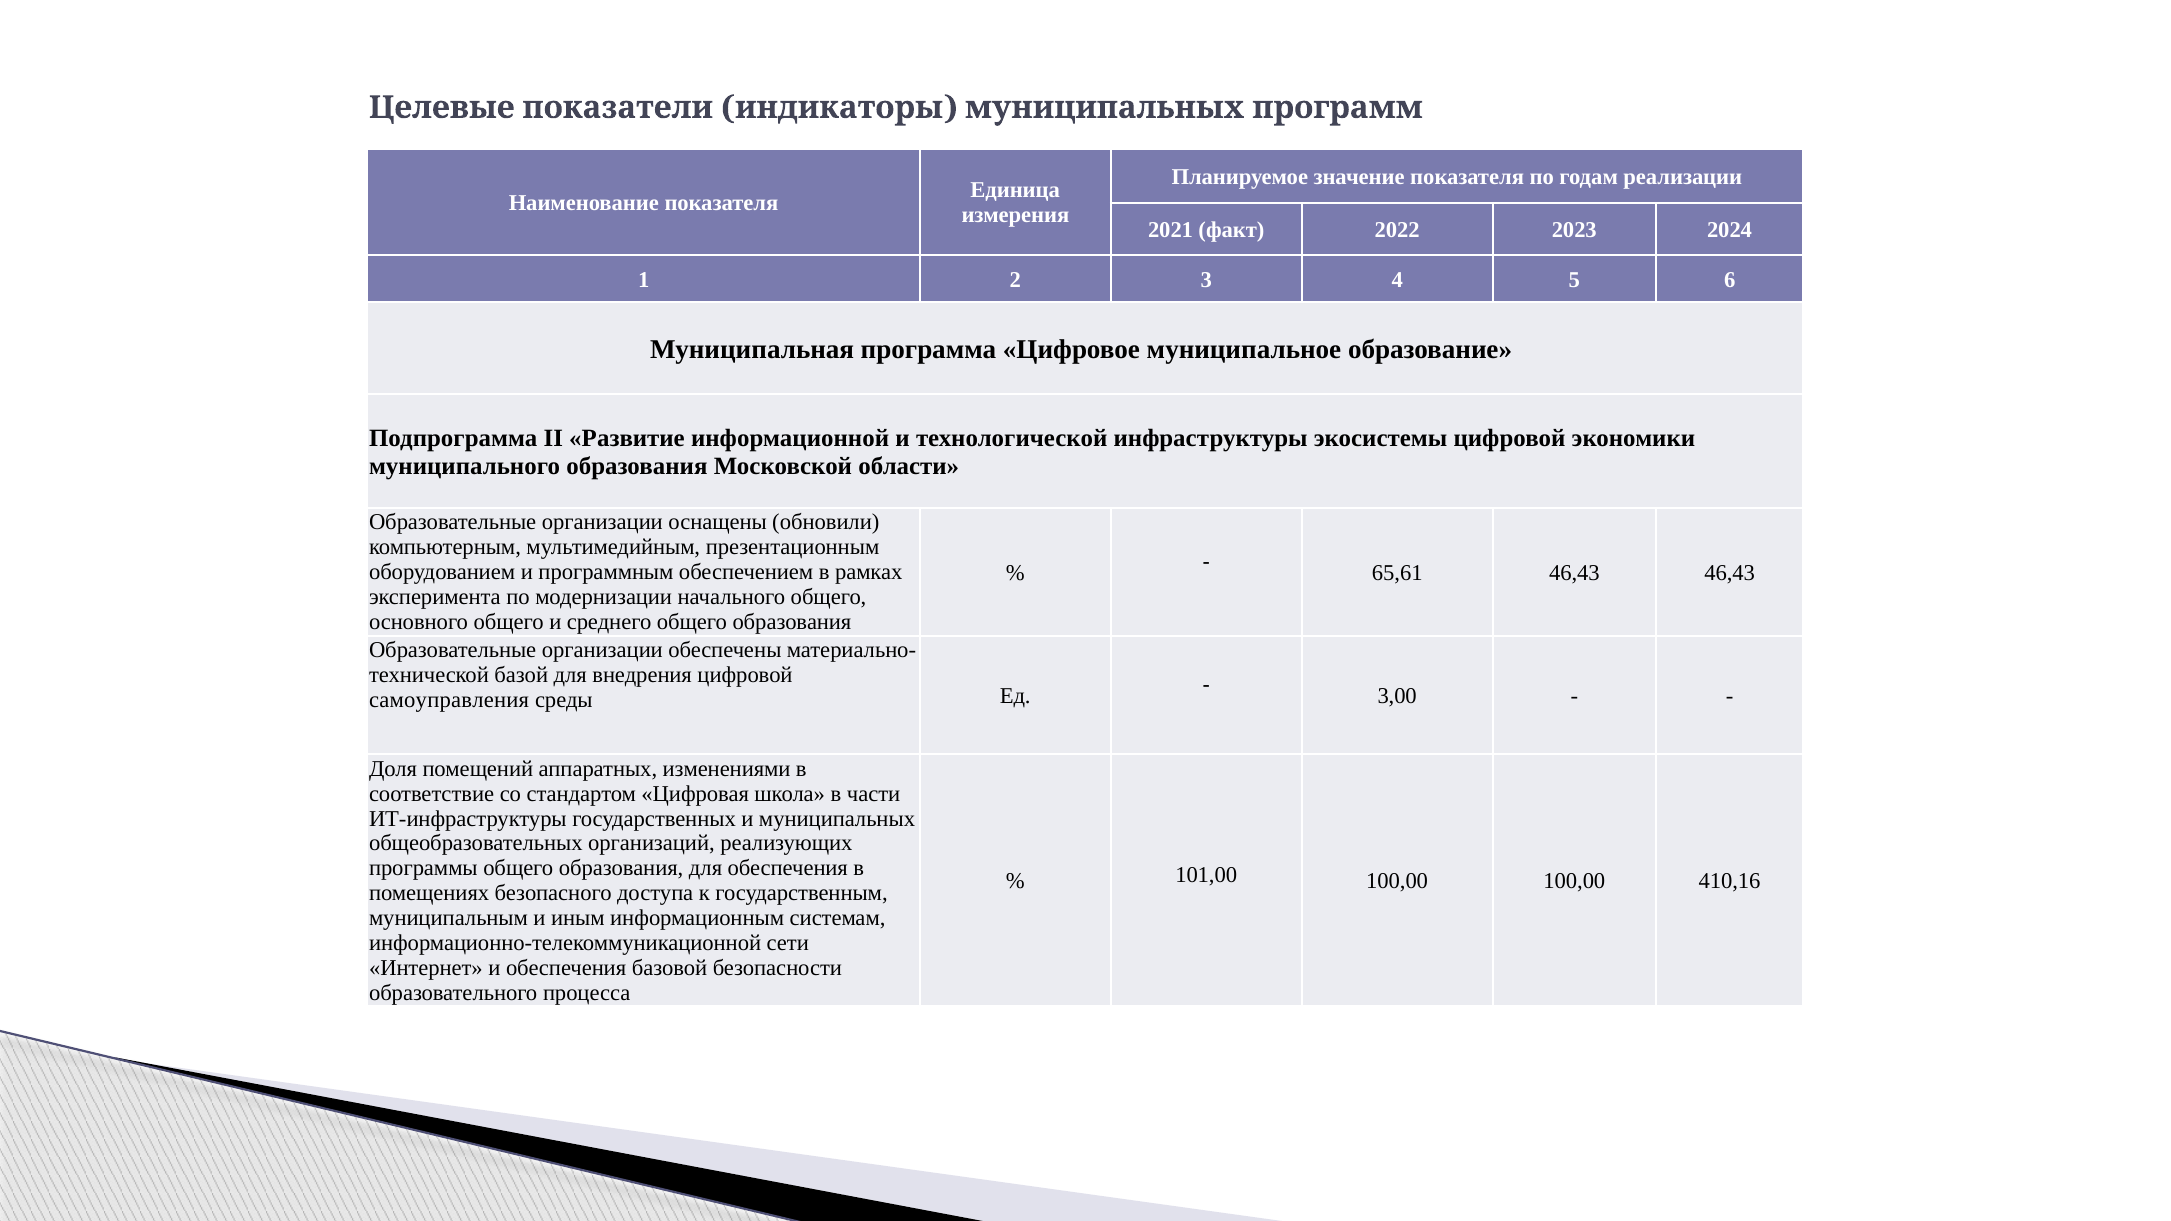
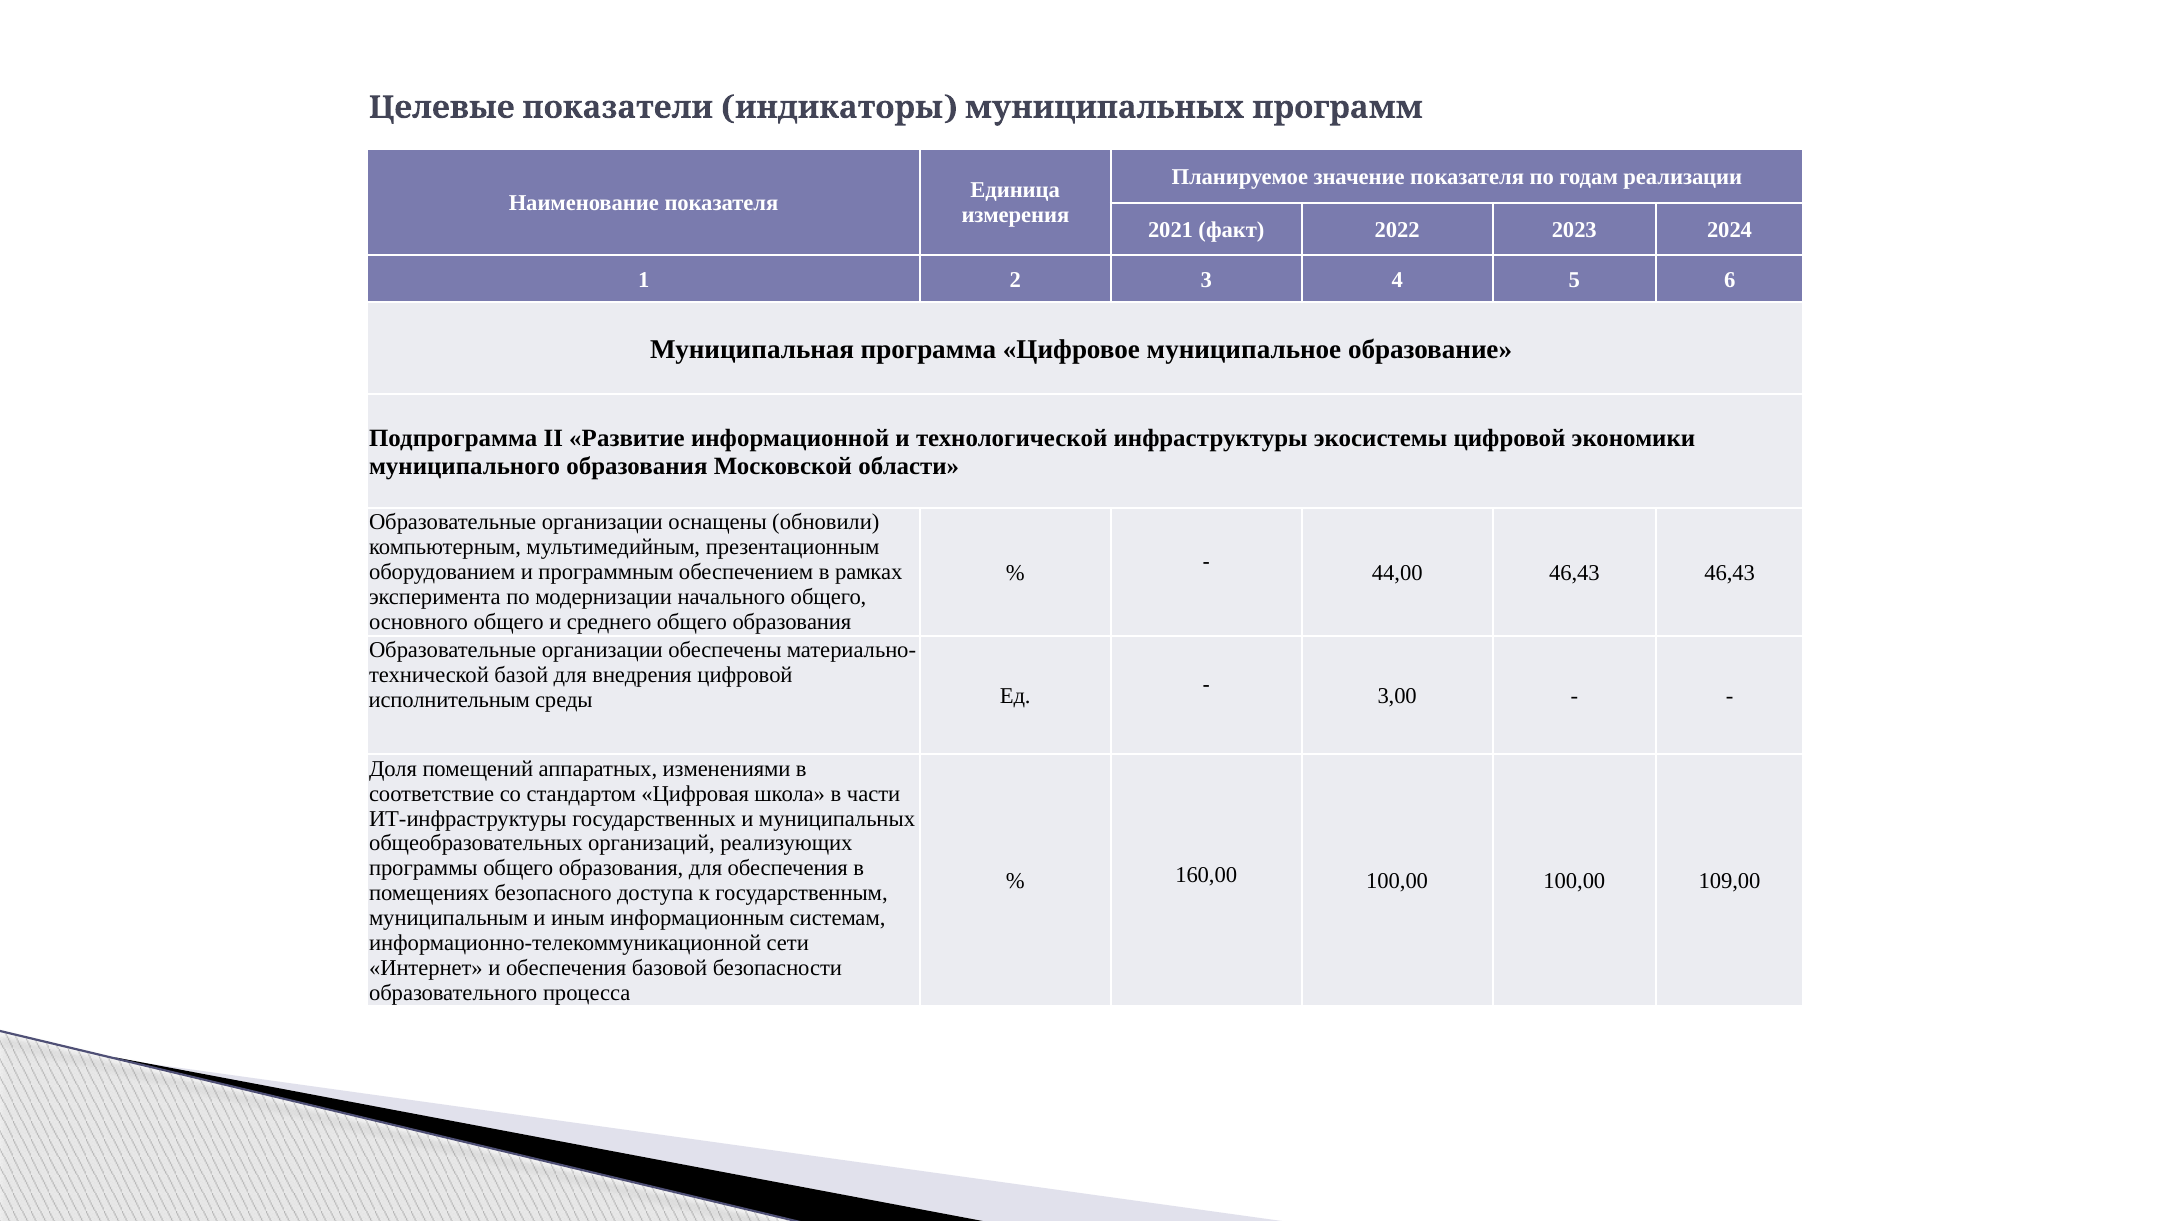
65,61: 65,61 -> 44,00 (1397, 573)
самоуправления: самоуправления -> исполнительным (449, 700)
101,00: 101,00 -> 160,00 (1206, 875)
410,16: 410,16 -> 109,00 (1730, 881)
